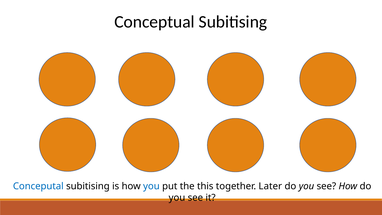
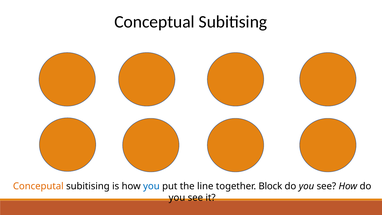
Conceputal colour: blue -> orange (38, 186)
this: this -> line (205, 186)
Later: Later -> Block (270, 186)
